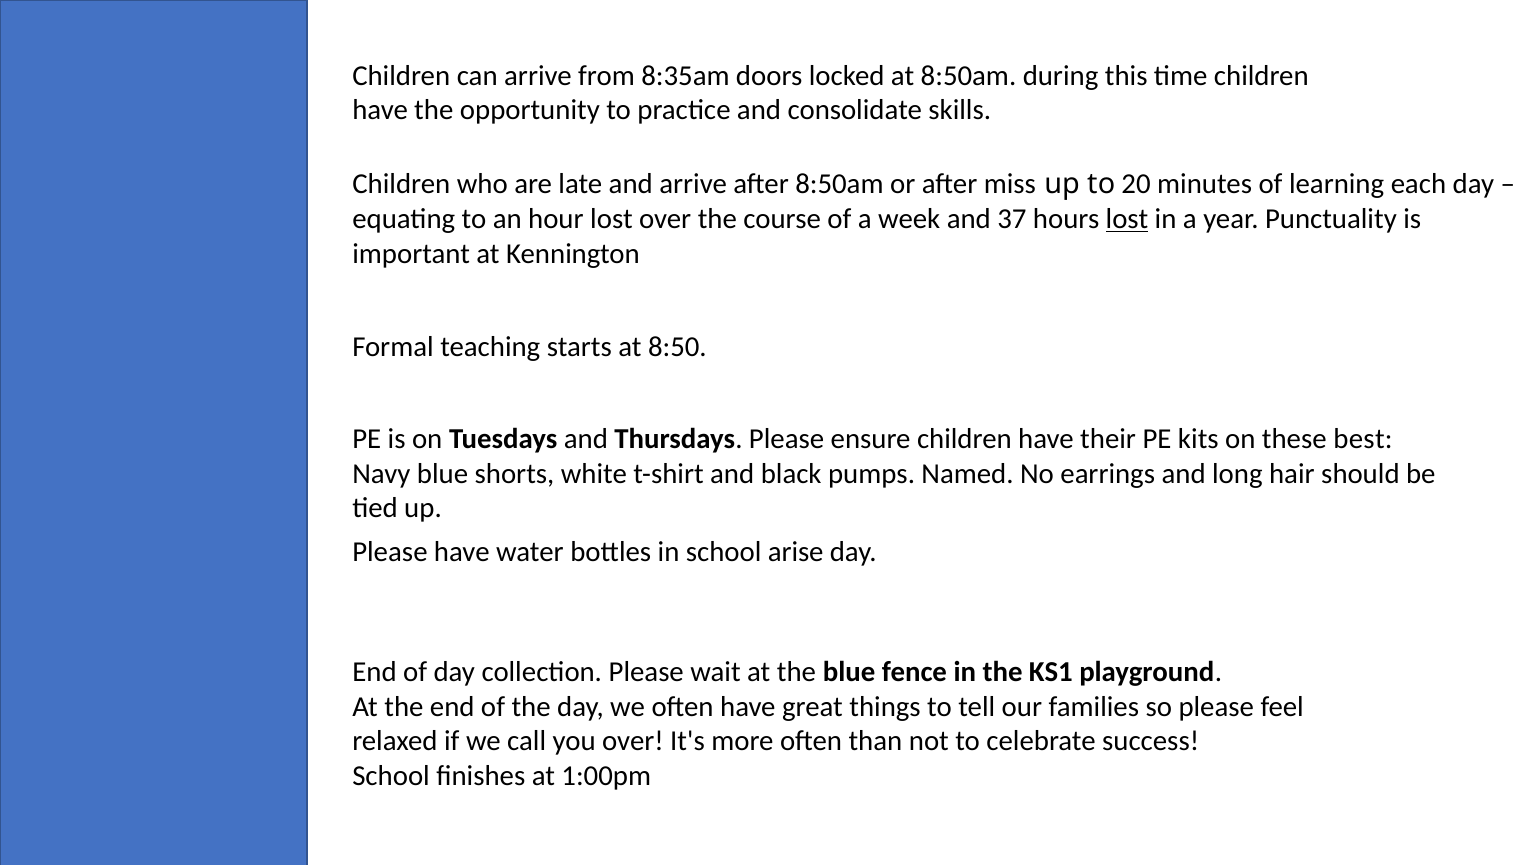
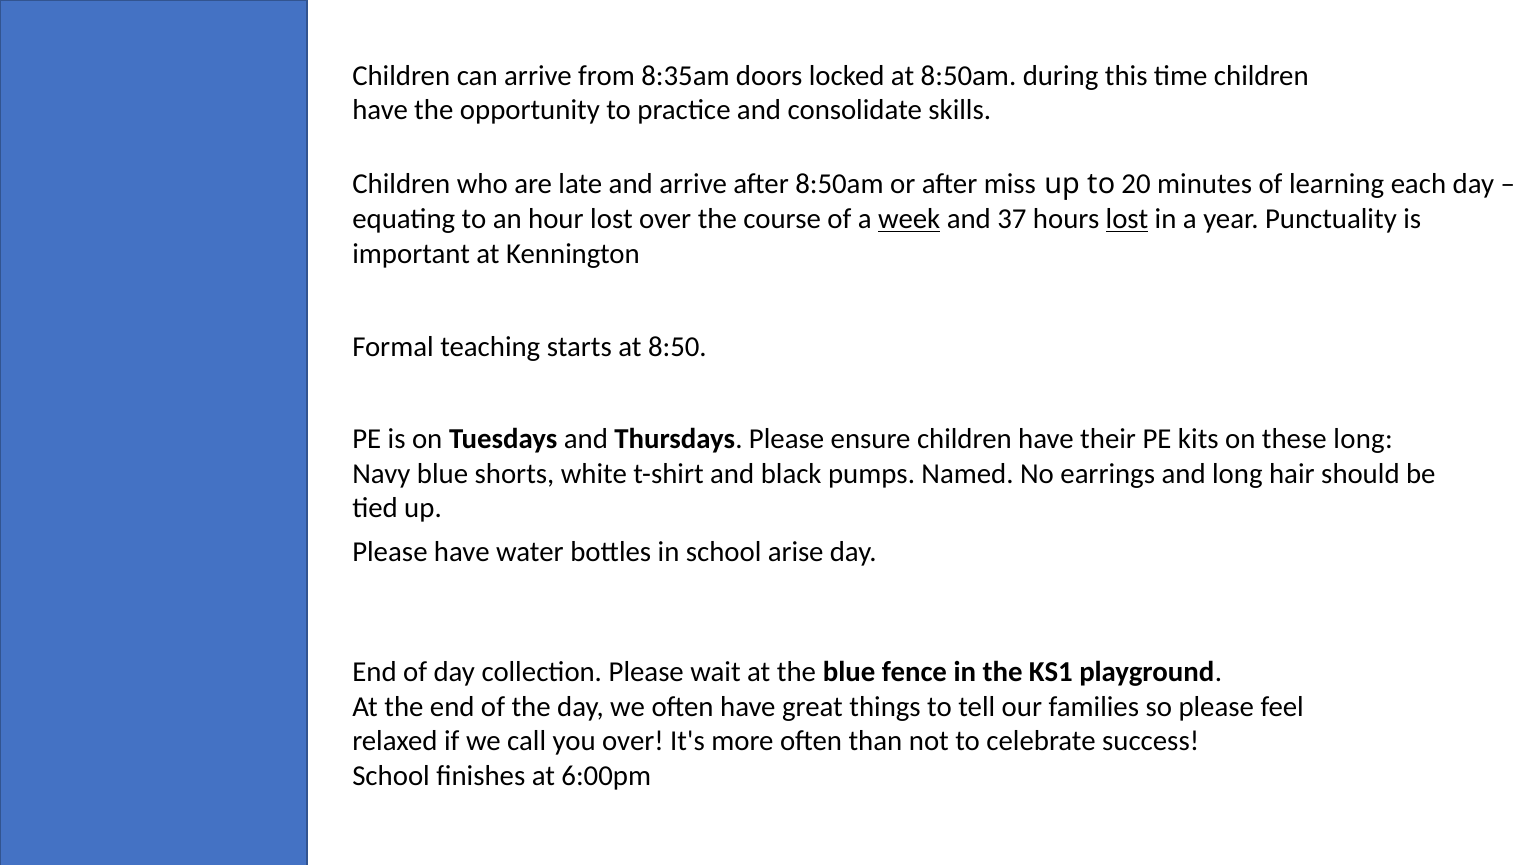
week underline: none -> present (909, 219)
these best: best -> long (1363, 439)
1:00pm: 1:00pm -> 6:00pm (606, 776)
